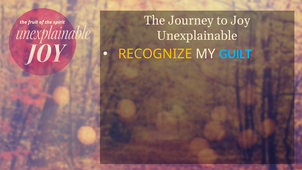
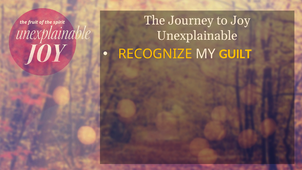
GUILT colour: light blue -> yellow (235, 54)
